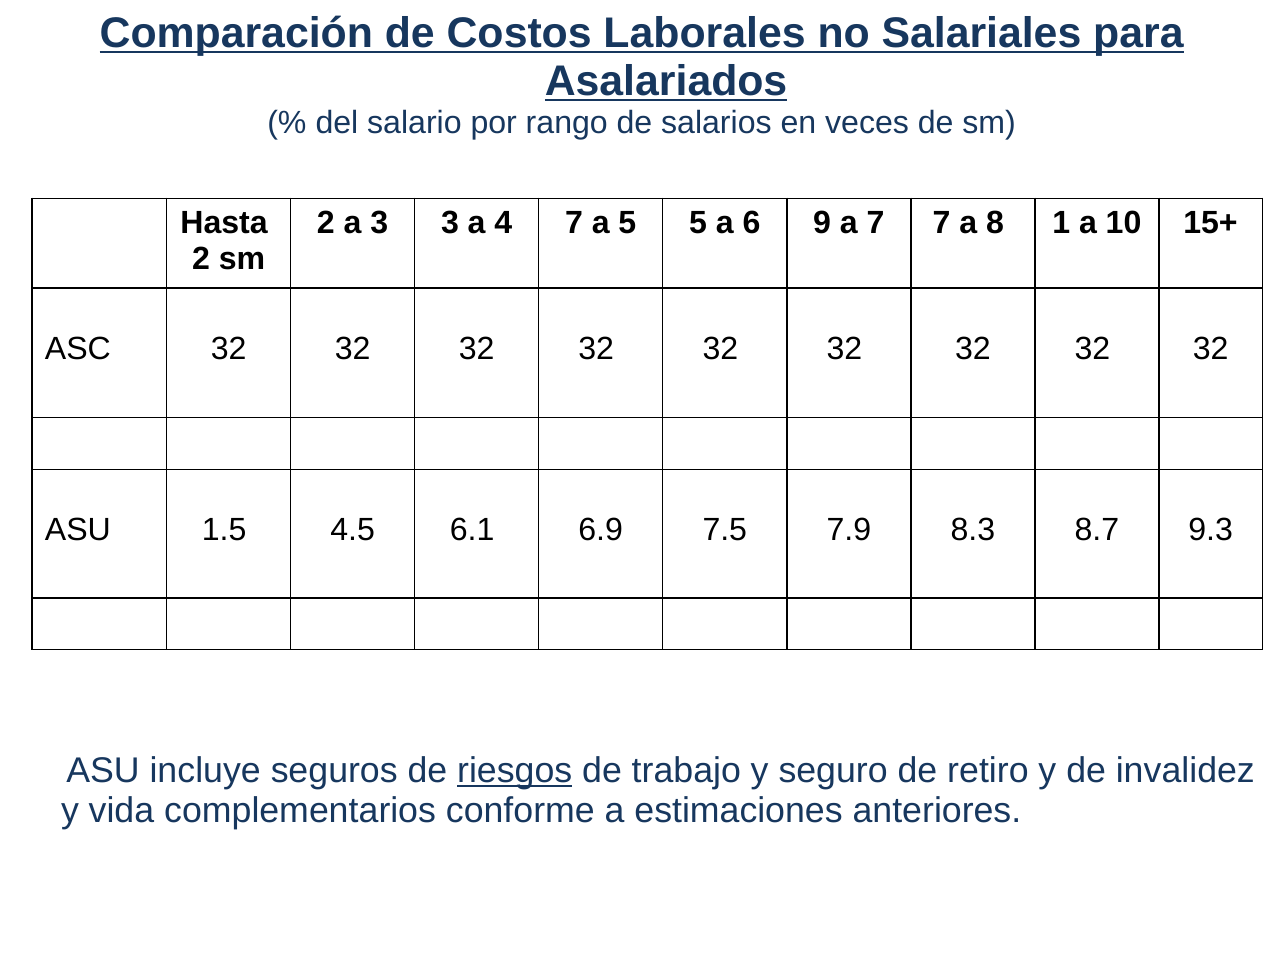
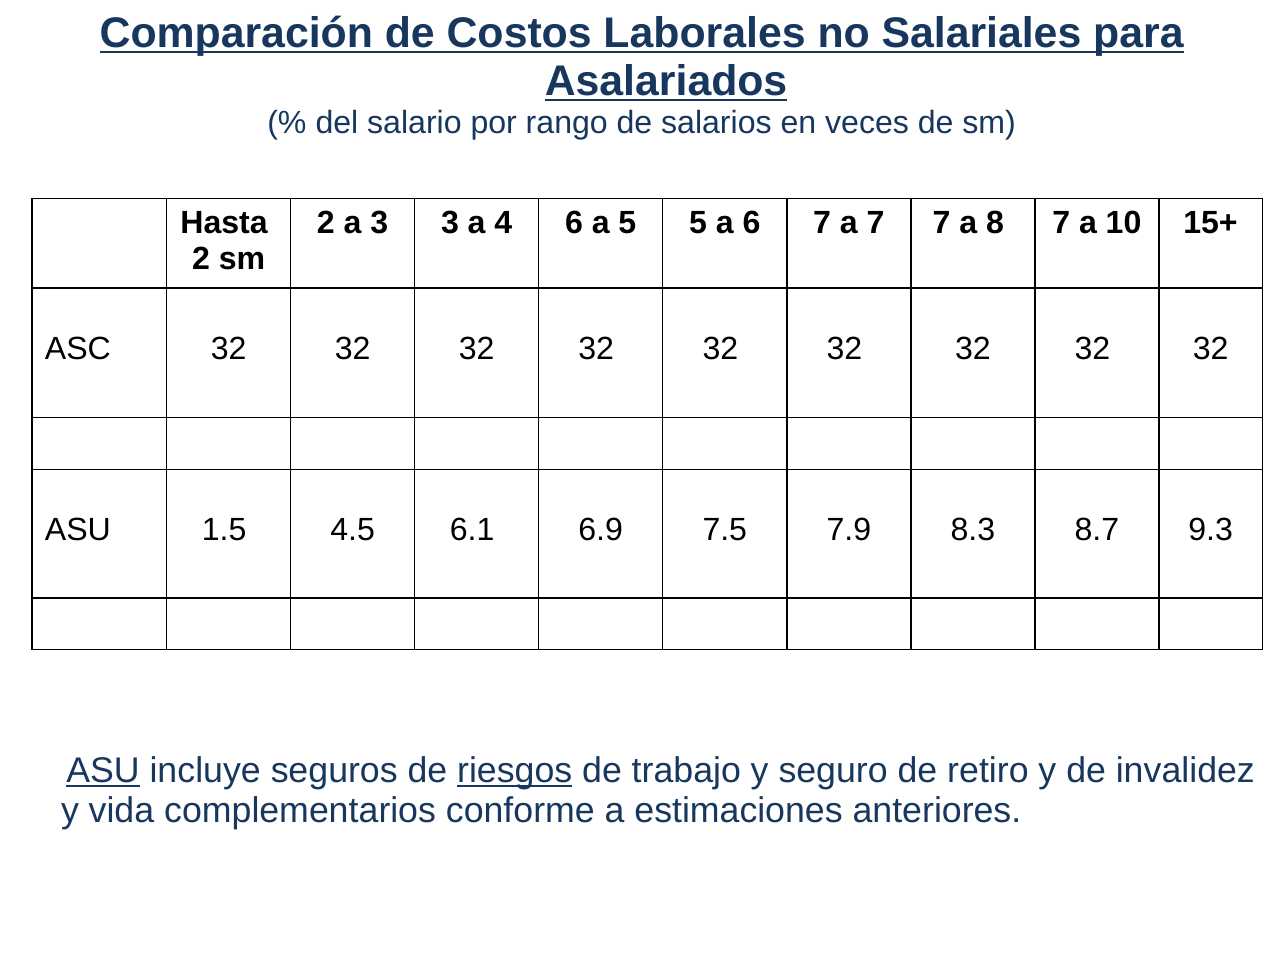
4 7: 7 -> 6 (574, 223)
6 9: 9 -> 7 (822, 223)
8 1: 1 -> 7 (1061, 223)
ASU underline: none -> present (103, 770)
